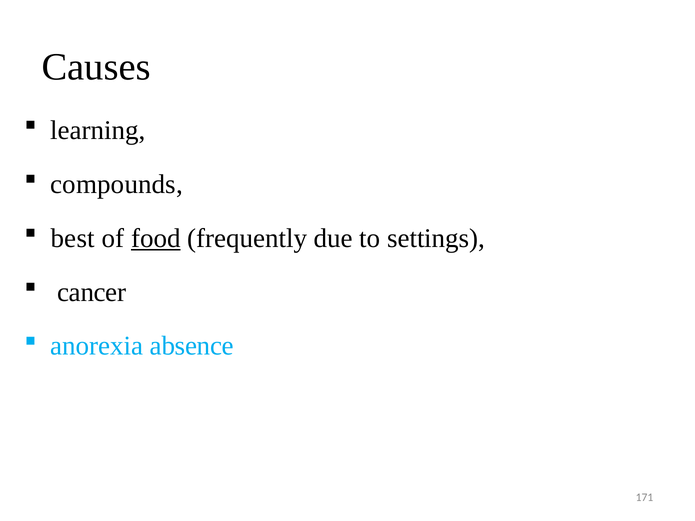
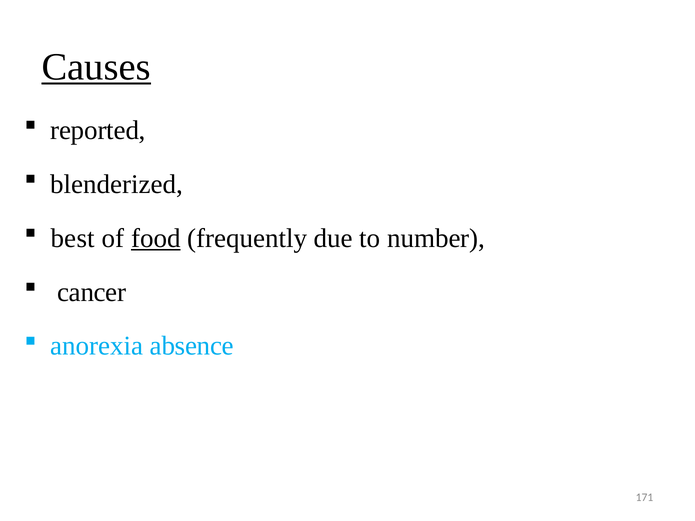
Causes underline: none -> present (96, 67)
learning: learning -> reported (98, 130)
compounds: compounds -> blenderized (117, 184)
settings: settings -> number (436, 238)
